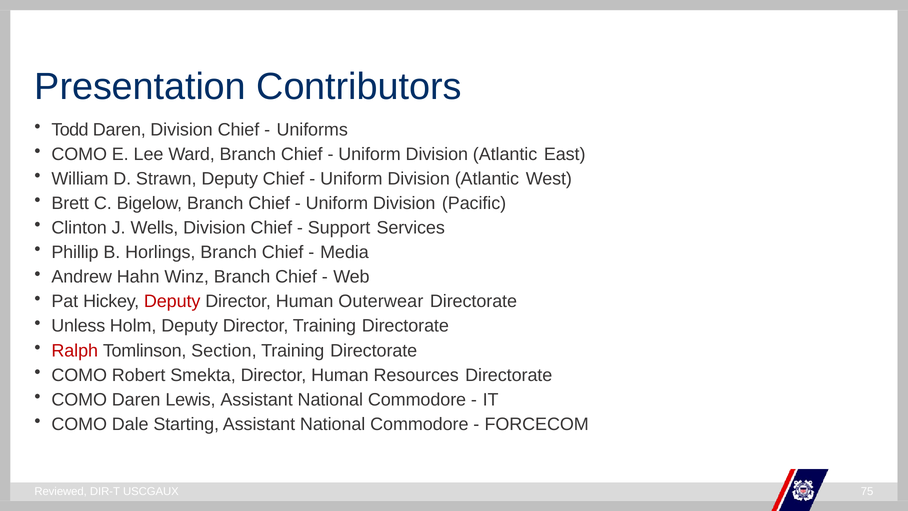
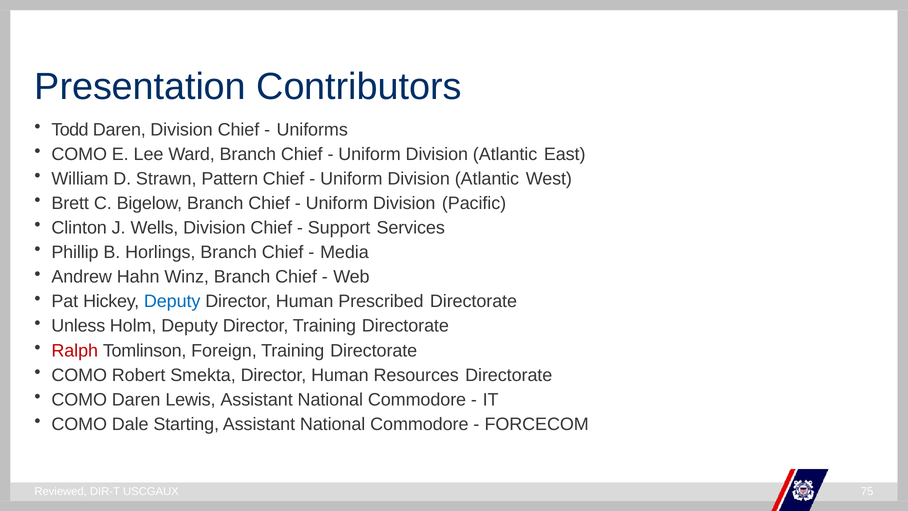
Strawn Deputy: Deputy -> Pattern (230, 179)
Deputy colour: red -> blue (172, 301)
Outerwear: Outerwear -> Prescribed (381, 301)
Section: Section -> Foreign (224, 351)
